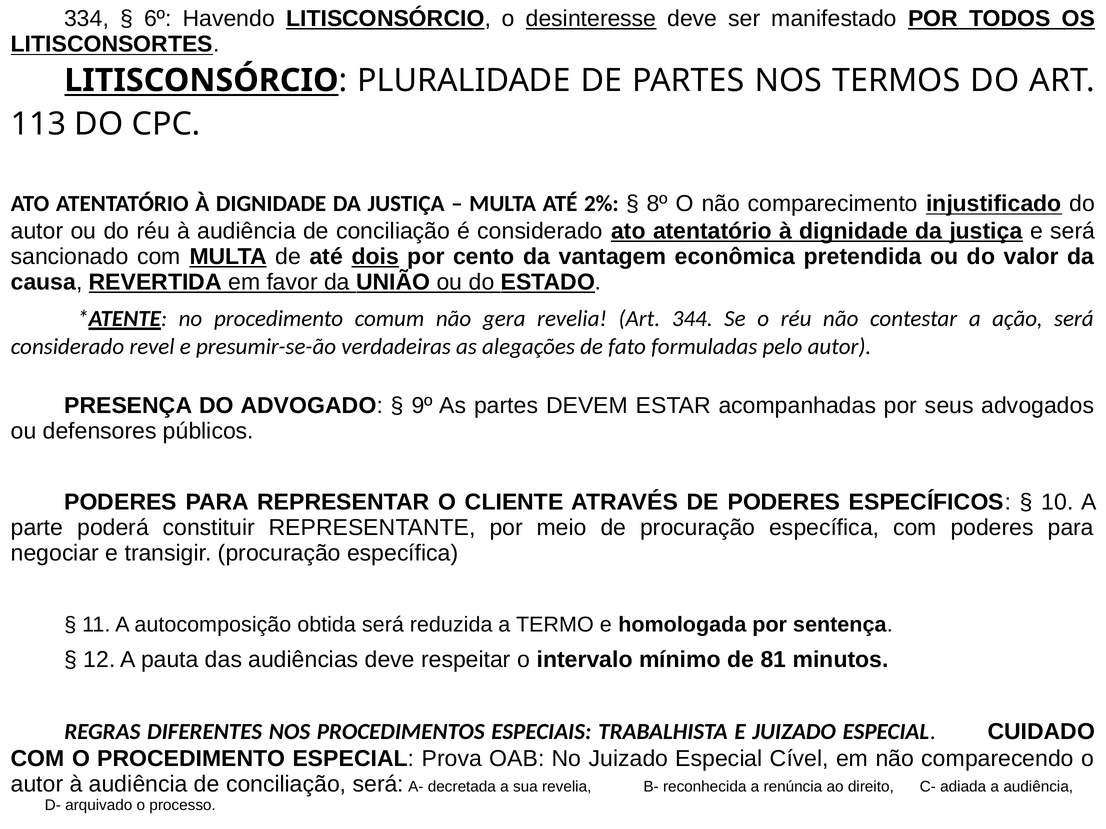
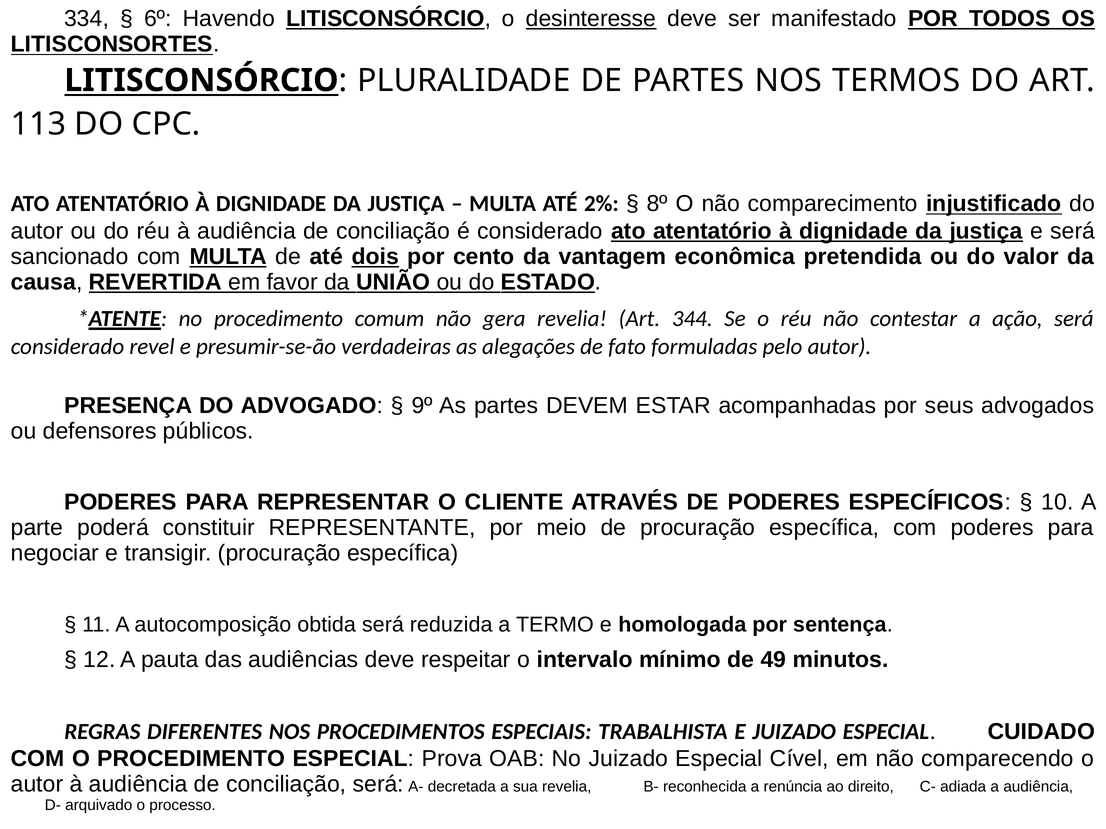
81: 81 -> 49 (773, 660)
